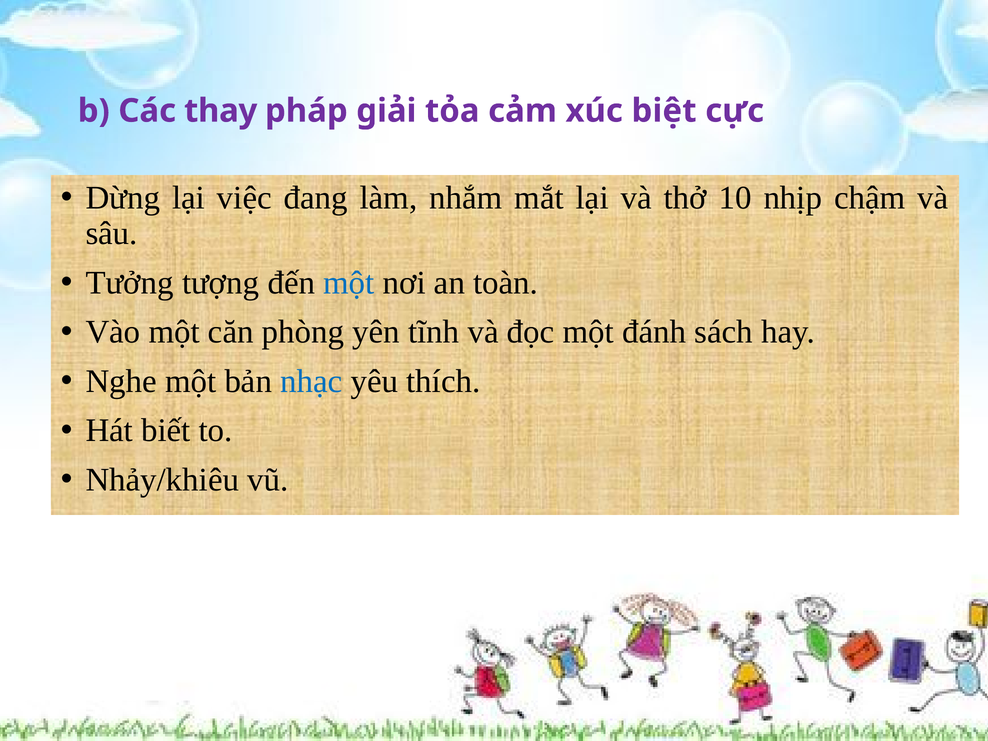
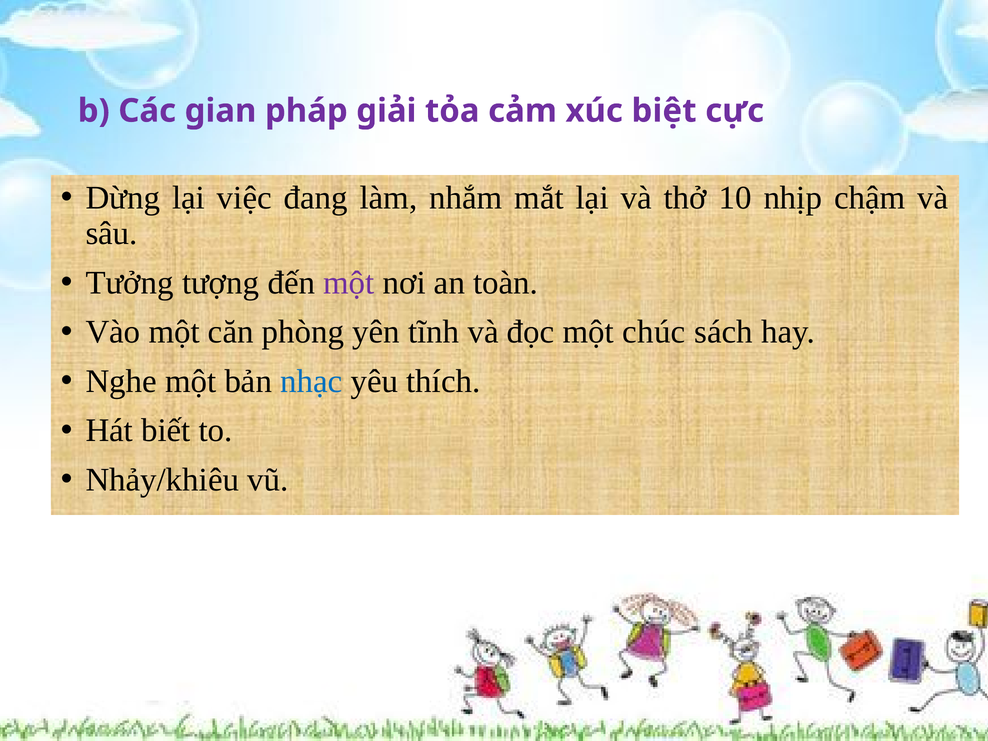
thay: thay -> gian (221, 111)
một colour: blue -> purple (349, 283)
đánh: đánh -> chúc (654, 332)
